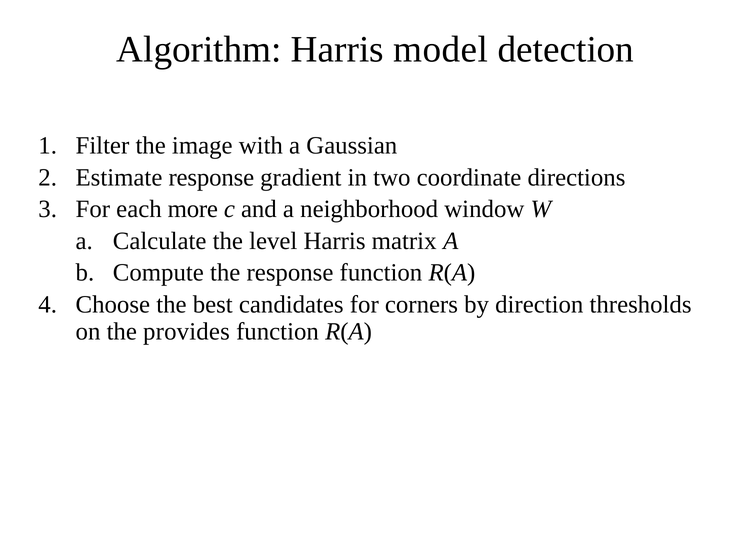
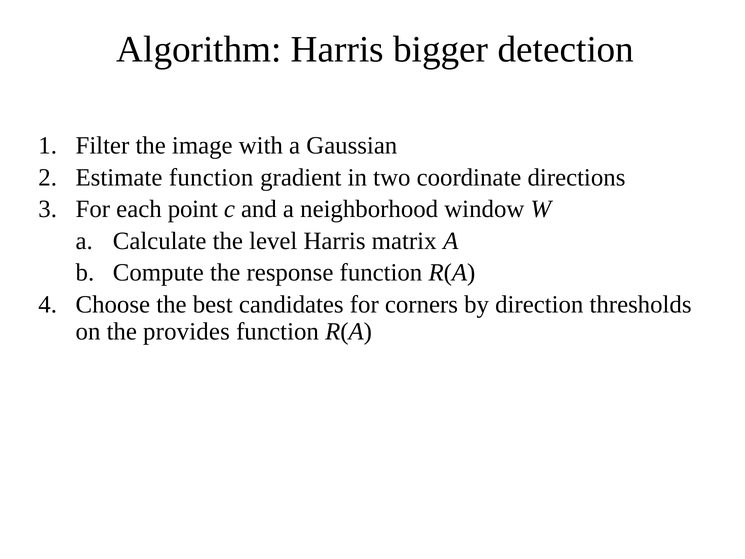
model: model -> bigger (441, 49)
Estimate response: response -> function (211, 177)
more: more -> point (193, 209)
